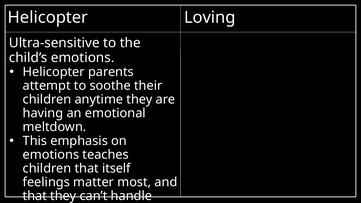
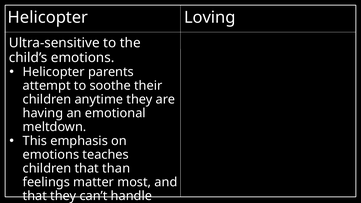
itself: itself -> than (116, 168)
